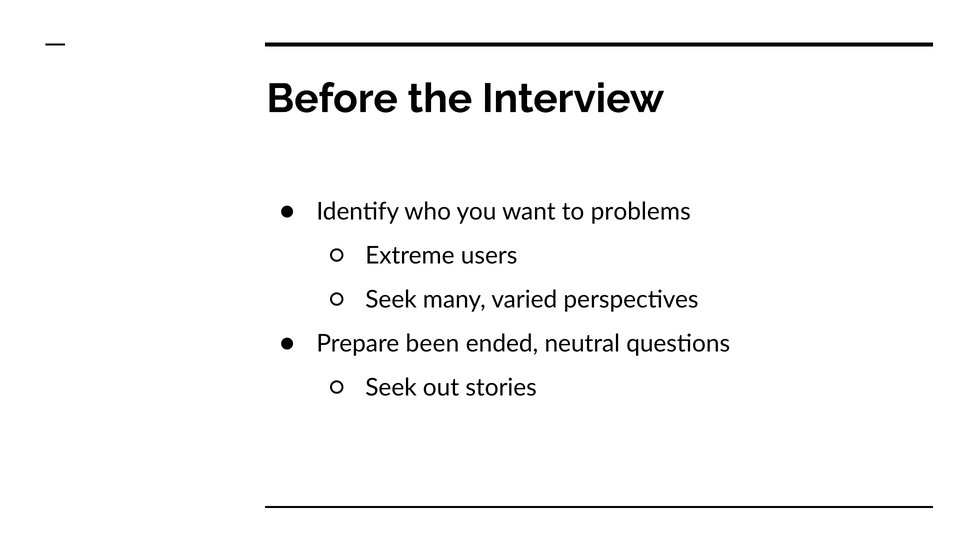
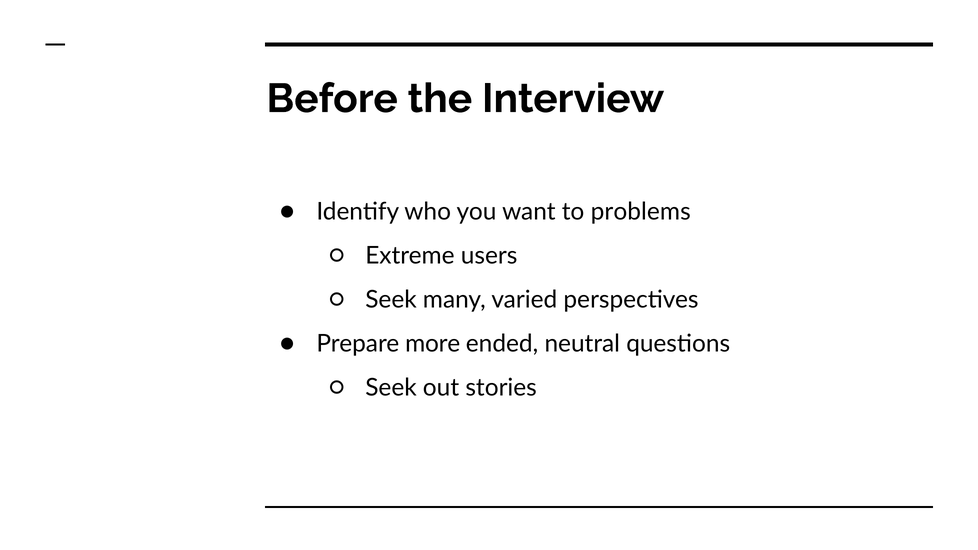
been: been -> more (433, 344)
